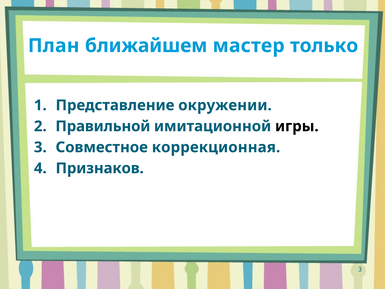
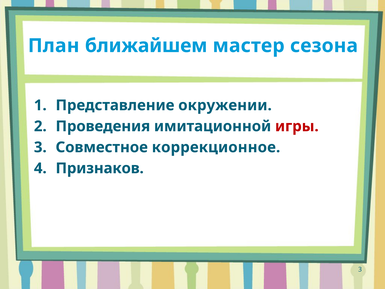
только: только -> сезона (324, 46)
Правильной: Правильной -> Проведения (103, 126)
игры colour: black -> red (297, 126)
коррекционная: коррекционная -> коррекционное (216, 147)
